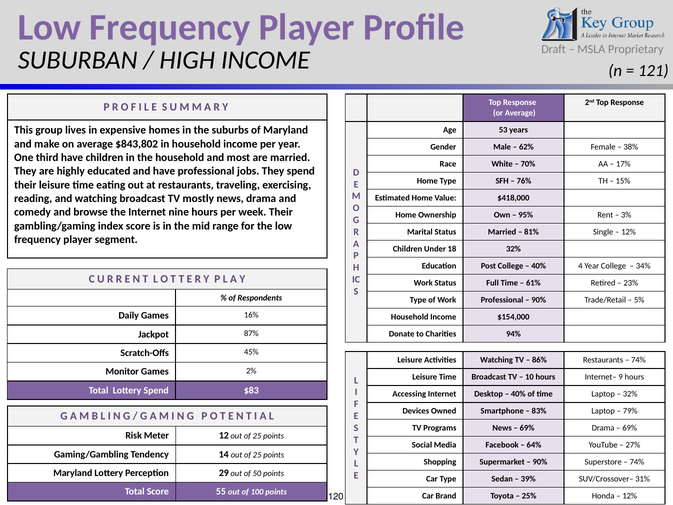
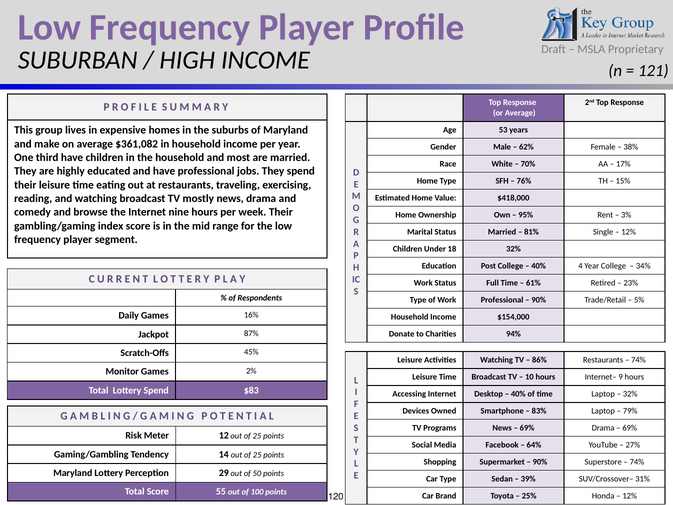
$843,802: $843,802 -> $361,082 (137, 144)
